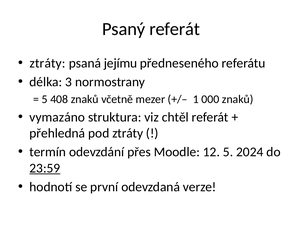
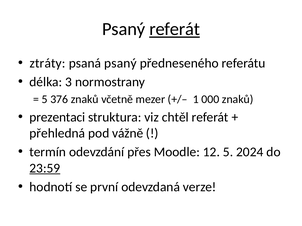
referát underline: none -> present (175, 29)
psaná jejímu: jejímu -> psaný (120, 63)
408: 408 -> 376 (59, 99)
vymazáno: vymazáno -> prezentaci (57, 117)
pod ztráty: ztráty -> vážně (128, 134)
